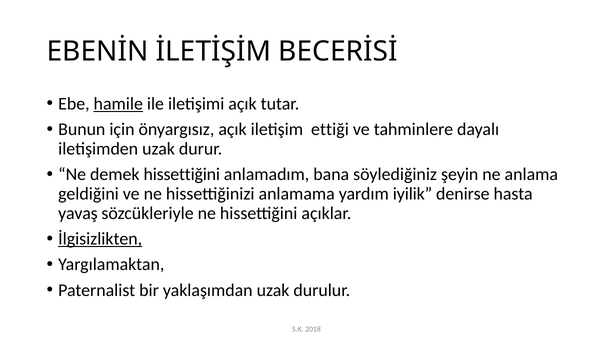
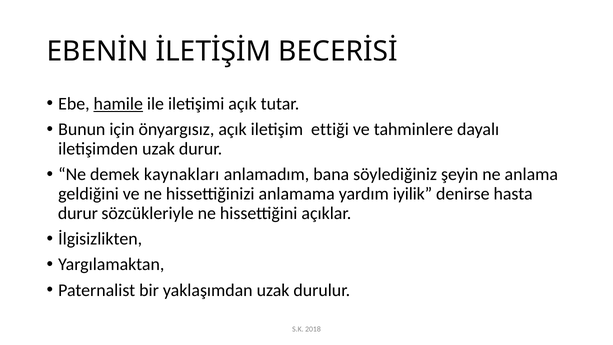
demek hissettiğini: hissettiğini -> kaynakları (182, 174)
yavaş: yavaş -> durur (78, 213)
İlgisizlikten underline: present -> none (100, 239)
